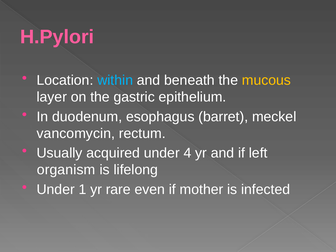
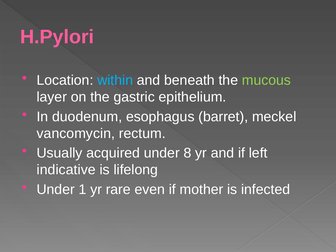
mucous colour: yellow -> light green (266, 80)
4: 4 -> 8 (187, 153)
organism: organism -> indicative (66, 170)
